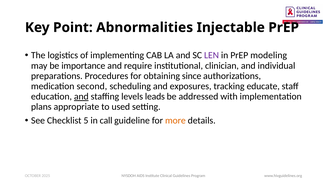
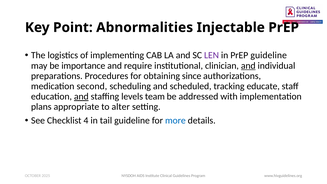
PrEP modeling: modeling -> guideline (269, 55)
and underline: none -> present (248, 66)
exposures: exposures -> scheduled (191, 86)
leads: leads -> team (155, 96)
used: used -> alter (121, 107)
5: 5 -> 4 (86, 121)
call: call -> tail (106, 121)
more colour: orange -> blue (175, 121)
